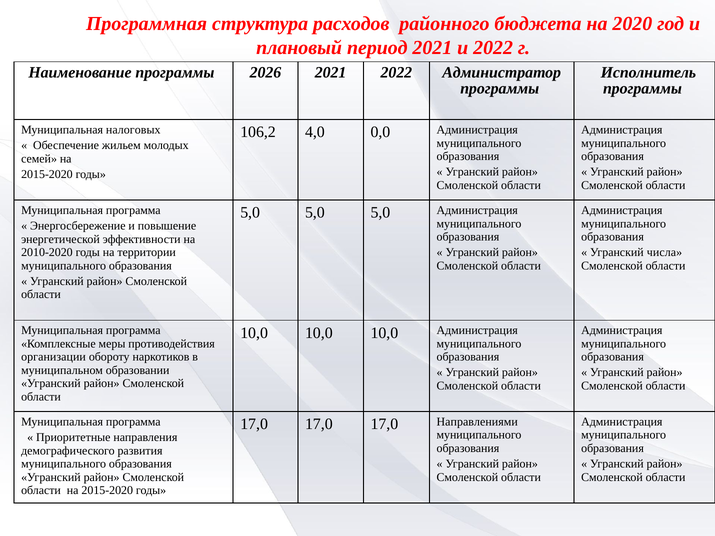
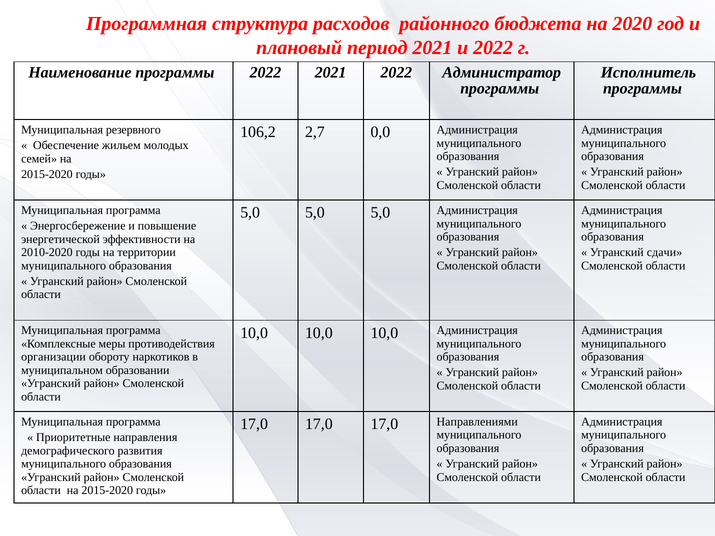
программы 2026: 2026 -> 2022 (265, 73)
налоговых: налоговых -> резервного (133, 130)
4,0: 4,0 -> 2,7 (315, 132)
числа: числа -> сдачи (665, 253)
